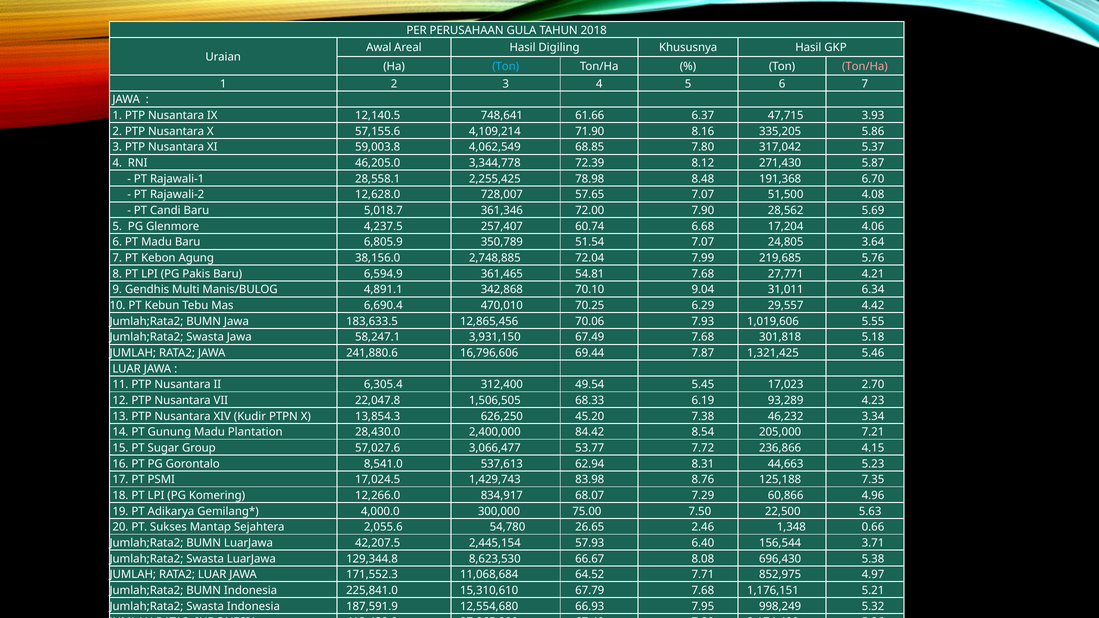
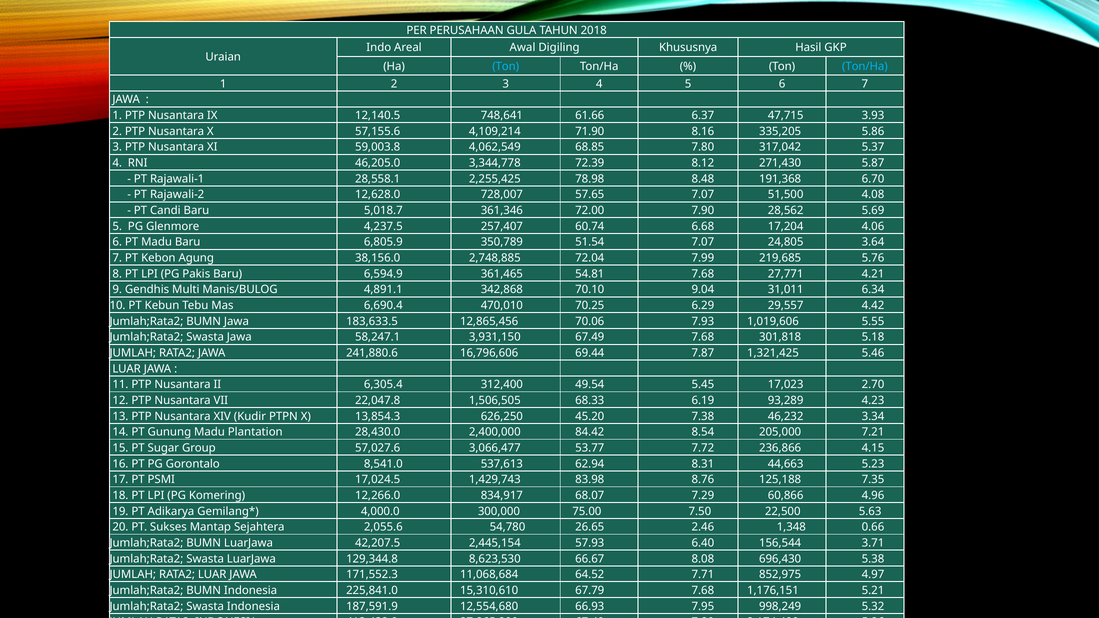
Awal: Awal -> Indo (379, 48)
Areal Hasil: Hasil -> Awal (522, 48)
Ton/Ha colour: pink -> light blue (865, 67)
